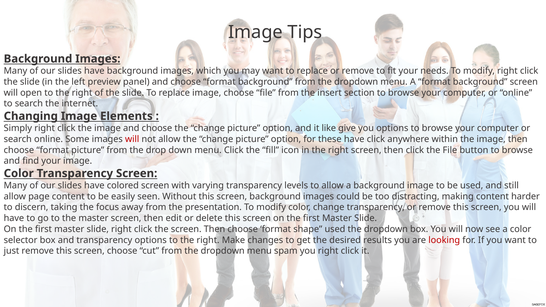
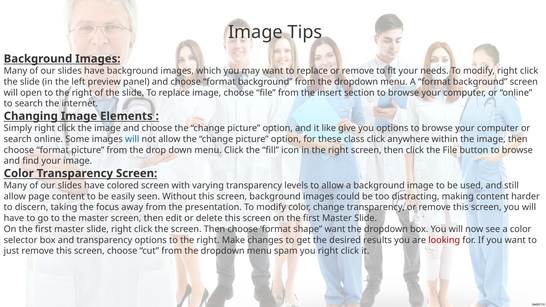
will colour: red -> blue (132, 139)
these have: have -> class (354, 139)
shape used: used -> want (335, 229)
